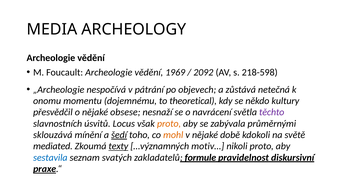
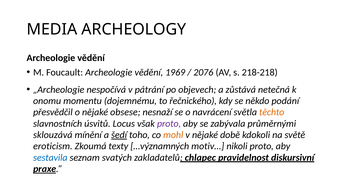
2092: 2092 -> 2076 (203, 73)
218-598: 218-598 -> 218-218 (260, 73)
theoretical: theoretical -> řečnického (193, 101)
kultury: kultury -> podání (285, 101)
těchto colour: purple -> orange (272, 112)
proto colour: orange -> purple (169, 124)
mediated: mediated -> eroticism (53, 146)
texty underline: present -> none (118, 146)
formule: formule -> chlapec (200, 158)
